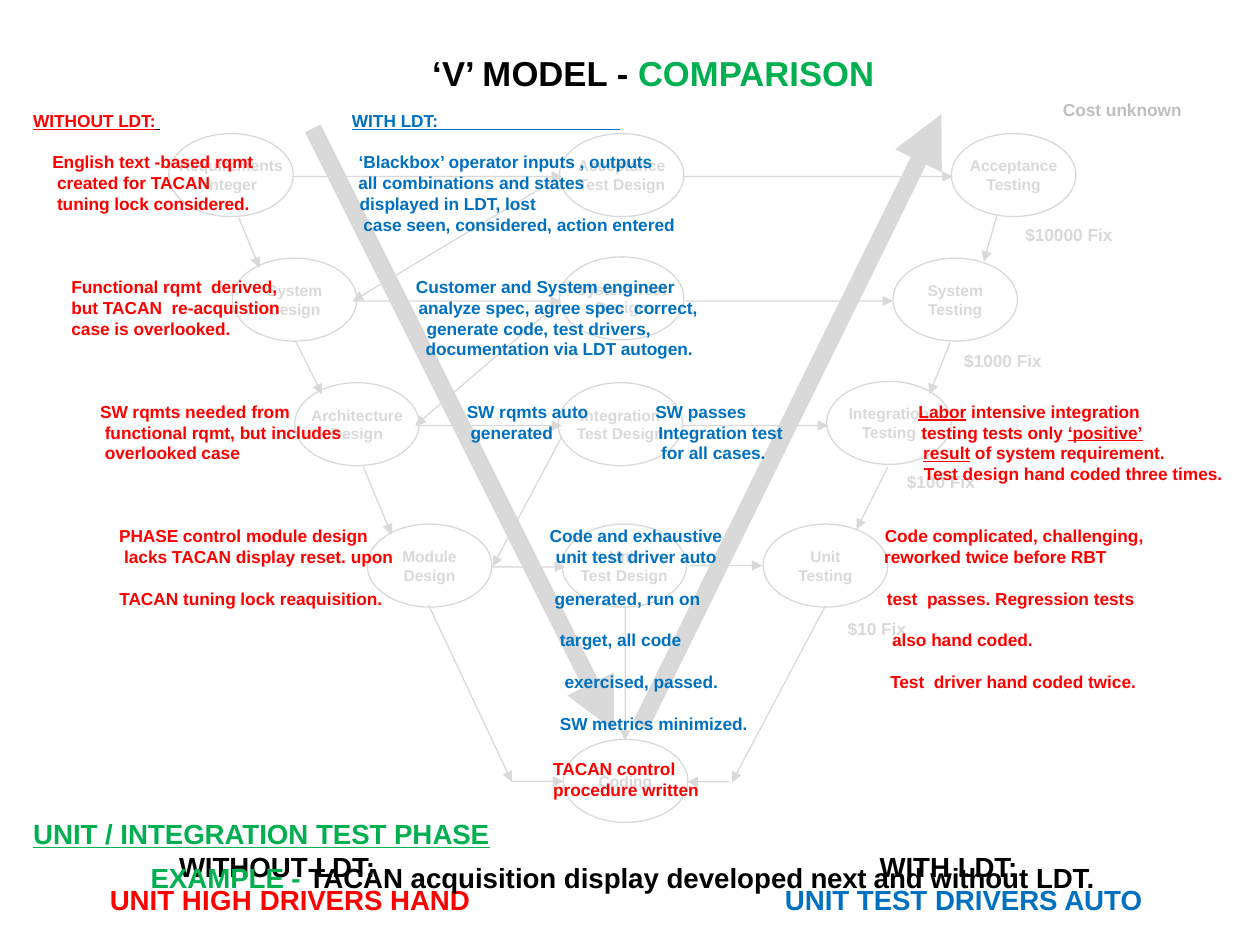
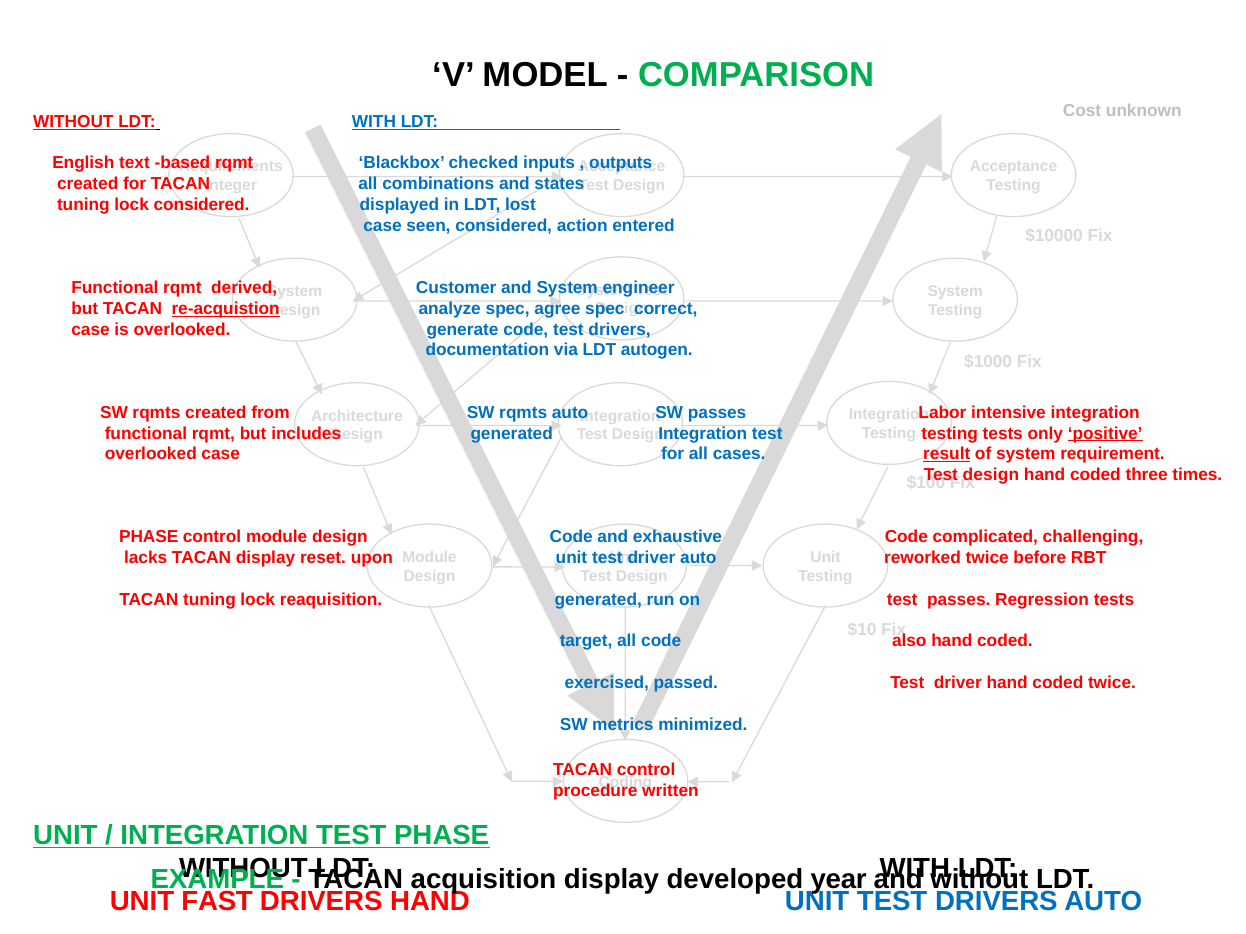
operator: operator -> checked (483, 163)
re-acquistion underline: none -> present (226, 309)
rqmts needed: needed -> created (216, 413)
Labor underline: present -> none (942, 413)
next: next -> year (839, 880)
HIGH: HIGH -> FAST (217, 902)
